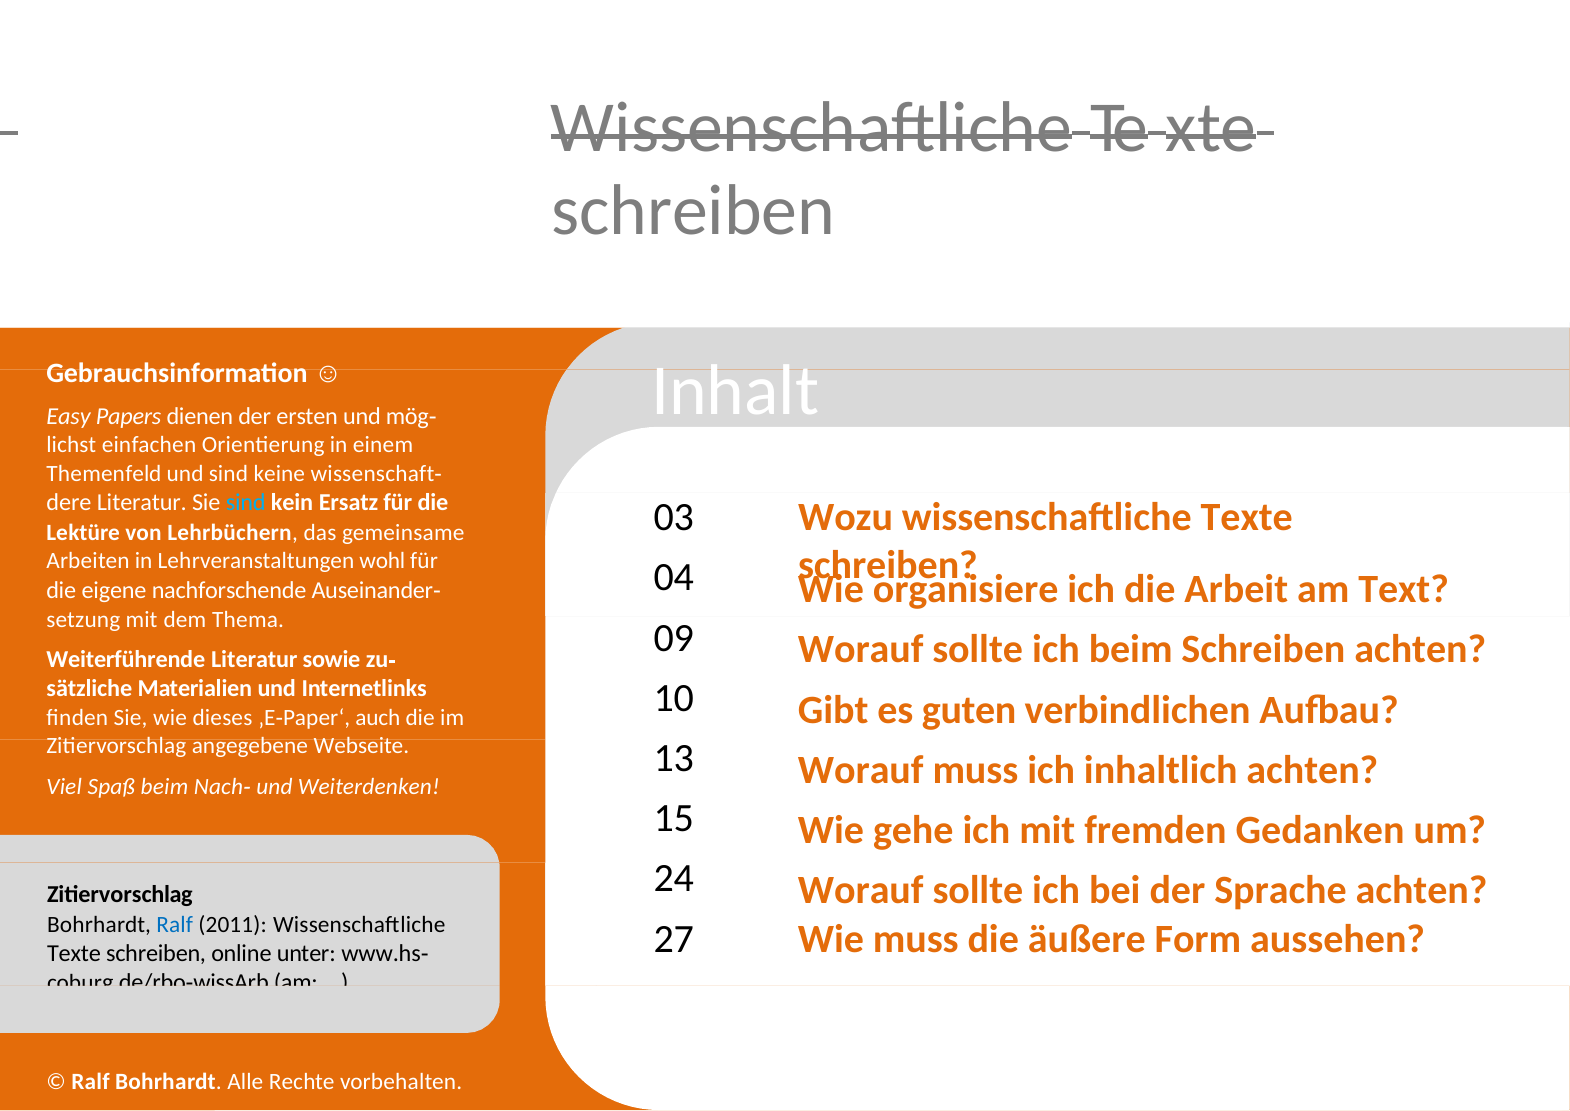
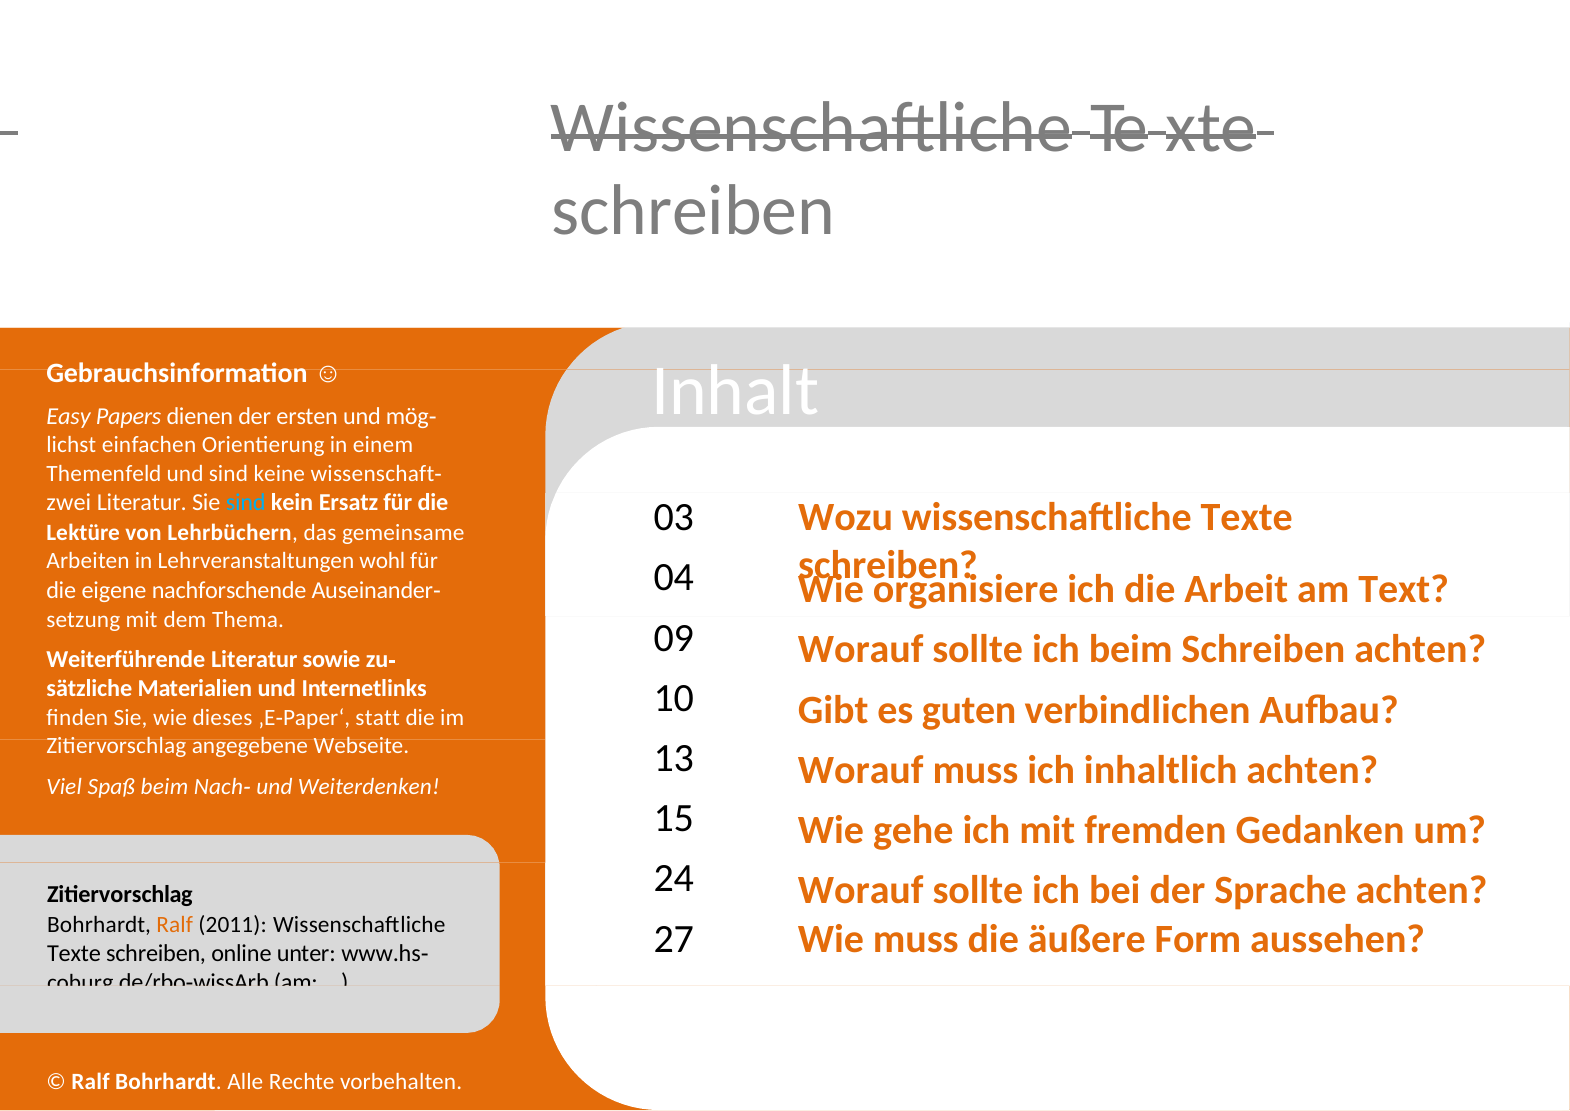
dere: dere -> zwei (69, 502)
auch: auch -> statt (378, 717)
Ralf colour: blue -> orange (175, 925)
